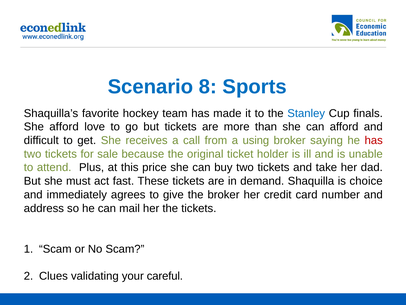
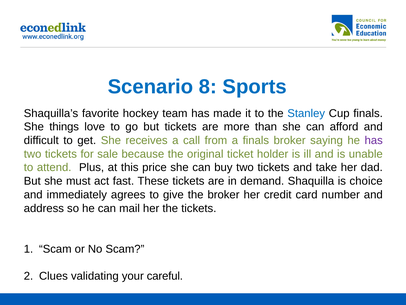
She afford: afford -> things (64, 127)
a using: using -> finals (256, 140)
has colour: red -> purple (374, 140)
